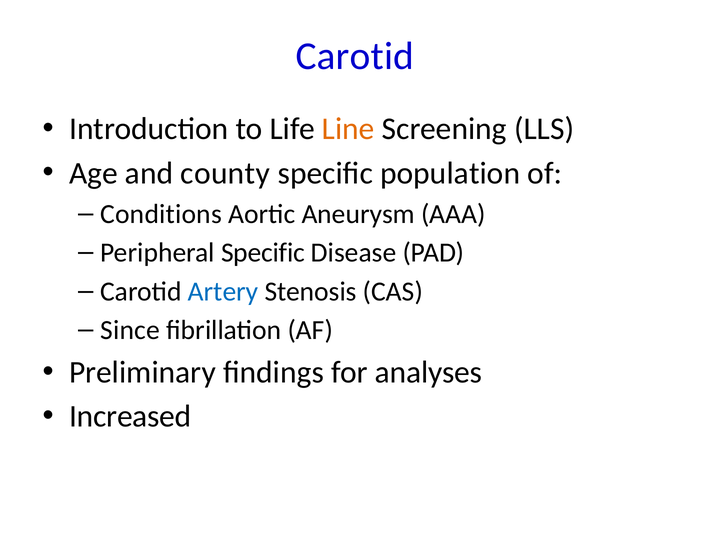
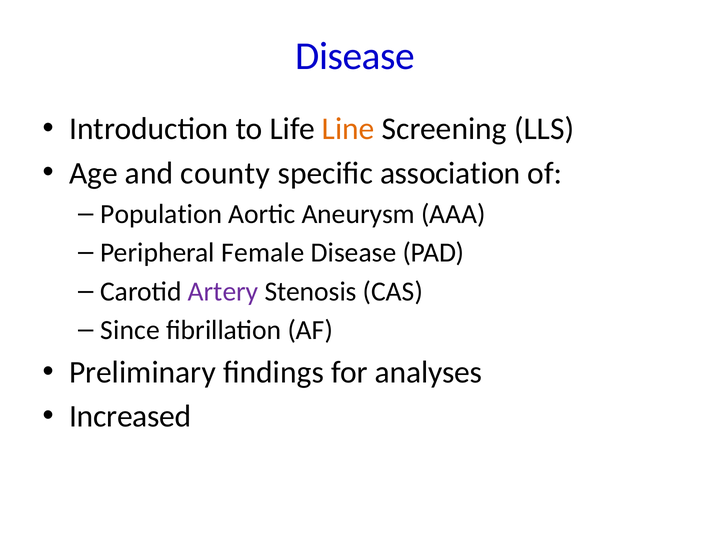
Carotid: Carotid -> Disease (355, 56)
population: population -> association (450, 173)
Conditions: Conditions -> Population (161, 214)
Peripheral Specific: Specific -> Female (263, 252)
Artery colour: blue -> purple (223, 291)
